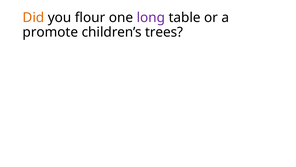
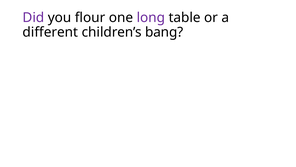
Did colour: orange -> purple (33, 18)
promote: promote -> different (50, 32)
trees: trees -> bang (164, 32)
